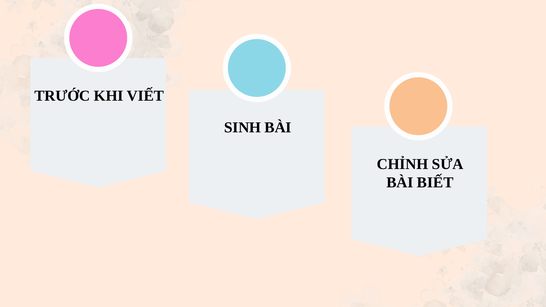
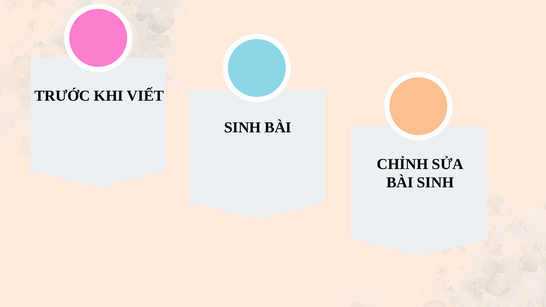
BÀI BIẾT: BIẾT -> SINH (435, 182)
